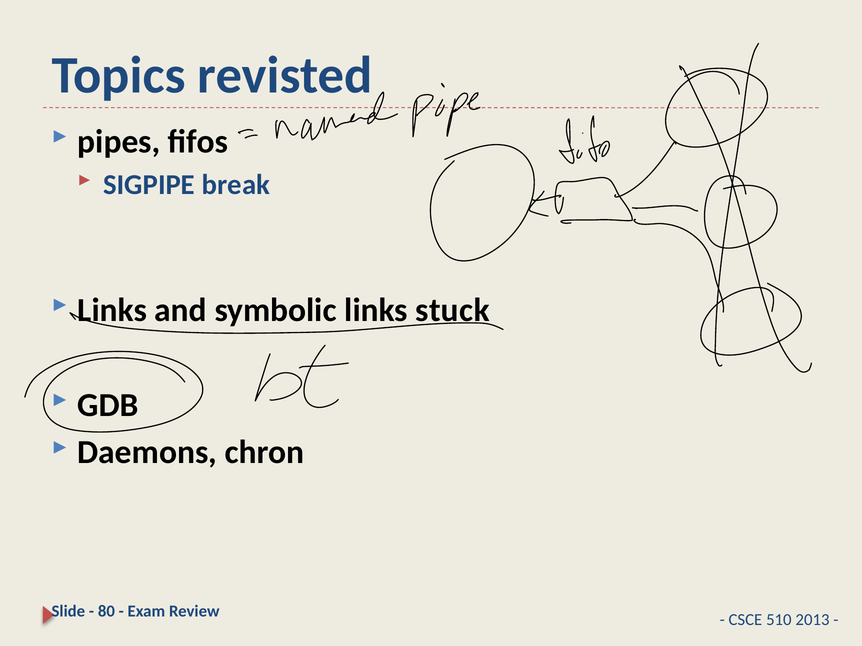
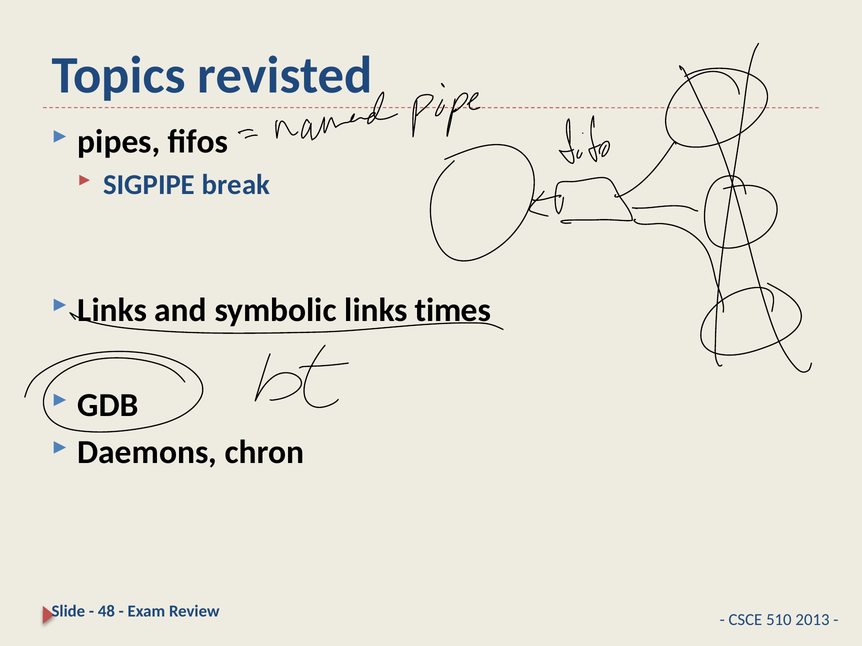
stuck: stuck -> times (453, 310)
80: 80 -> 48 (106, 612)
